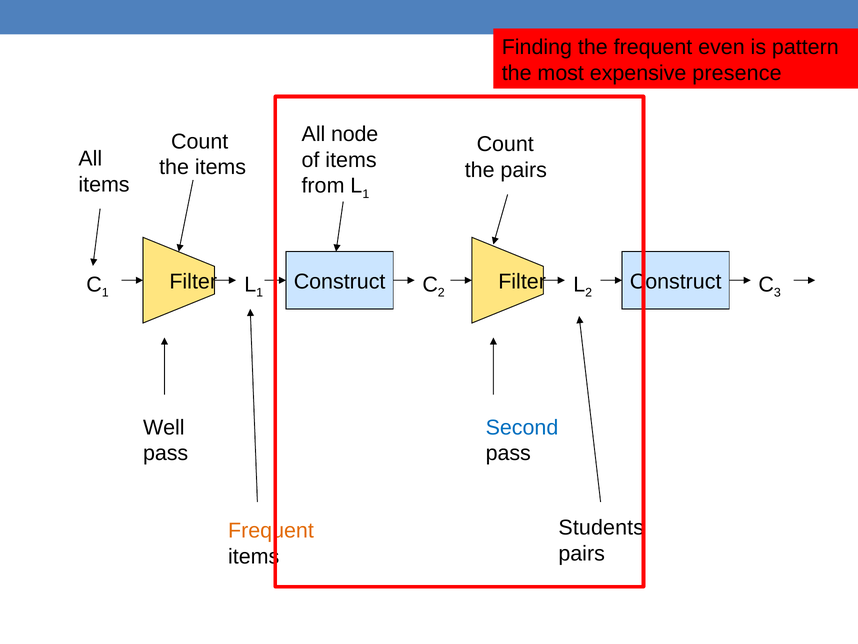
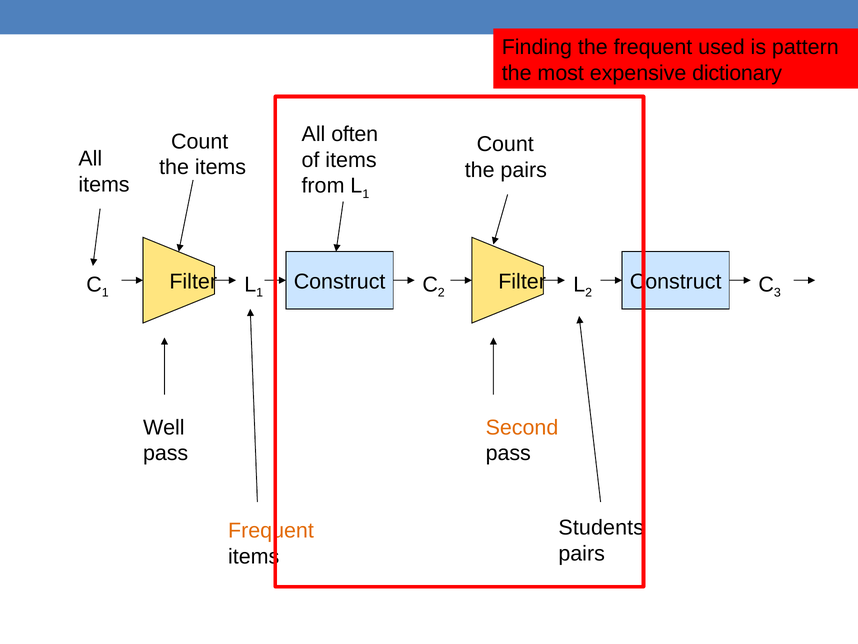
even: even -> used (721, 47)
presence: presence -> dictionary (737, 73)
node: node -> often (355, 134)
Second colour: blue -> orange (522, 427)
